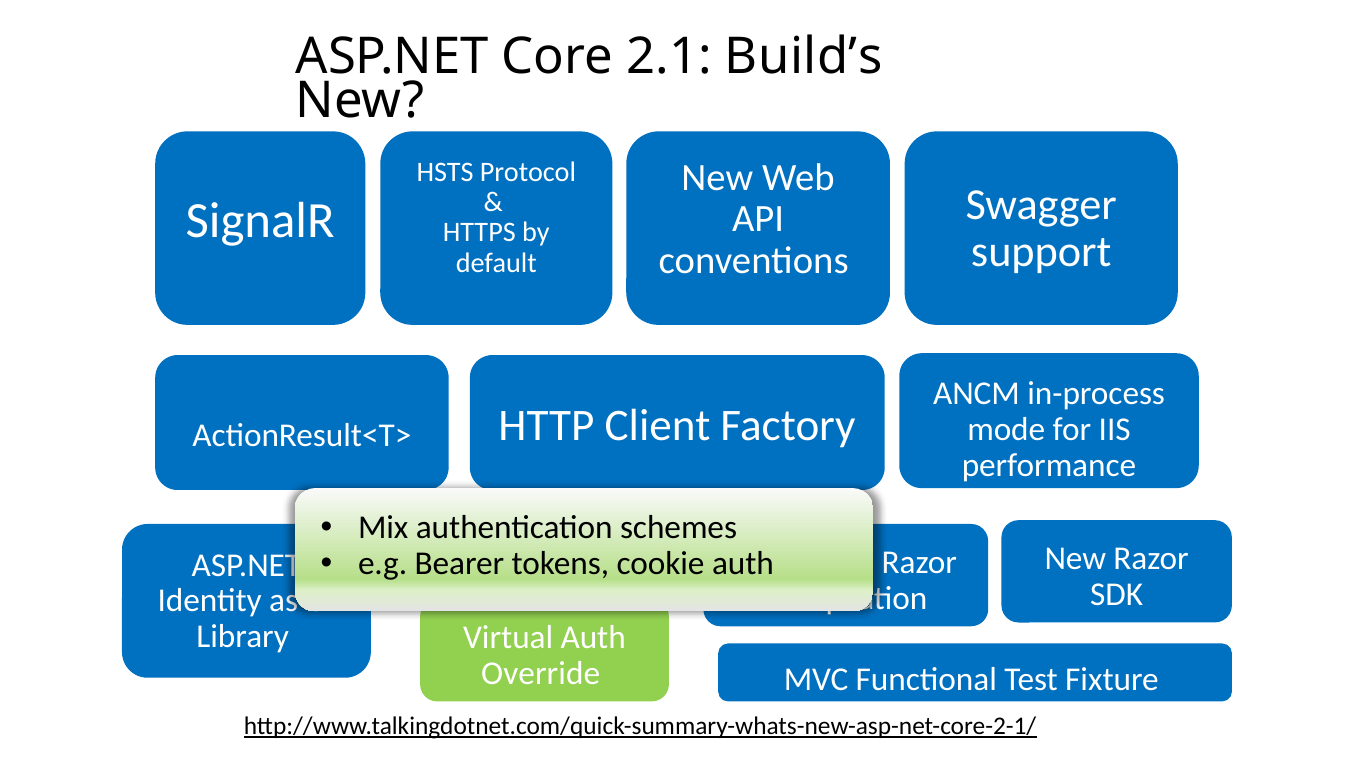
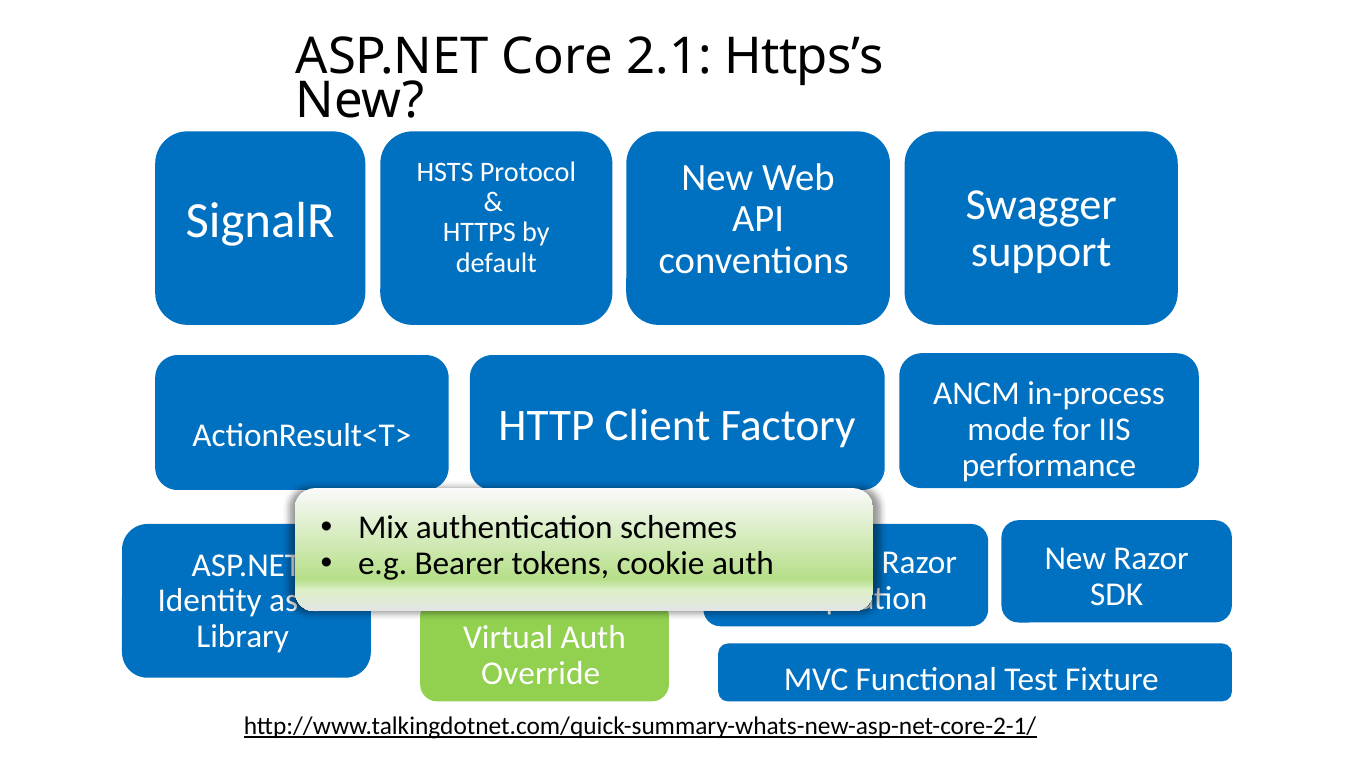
Build’s: Build’s -> Https’s (804, 57)
